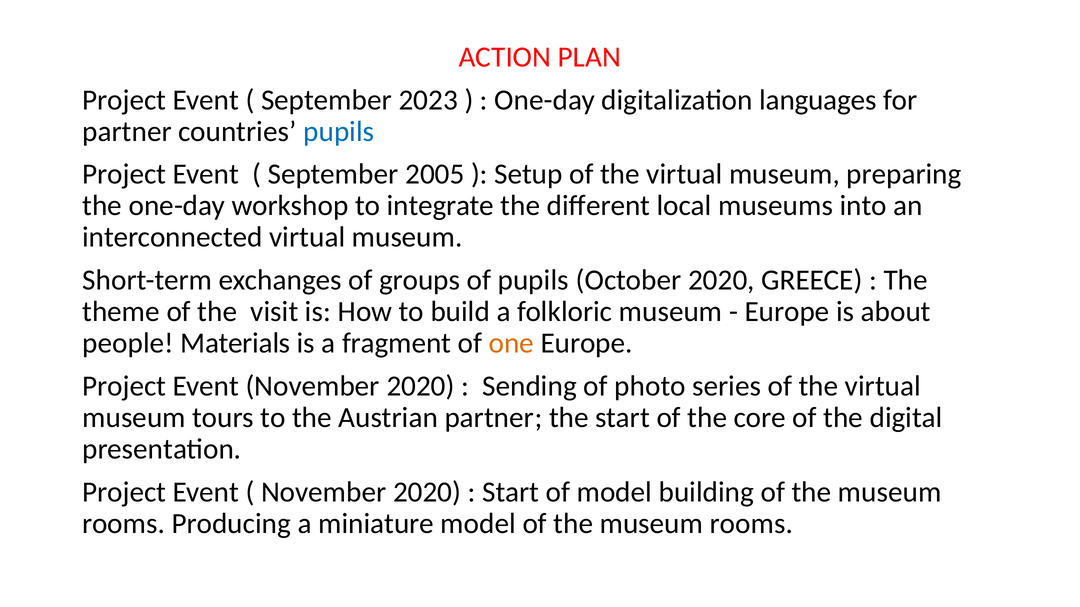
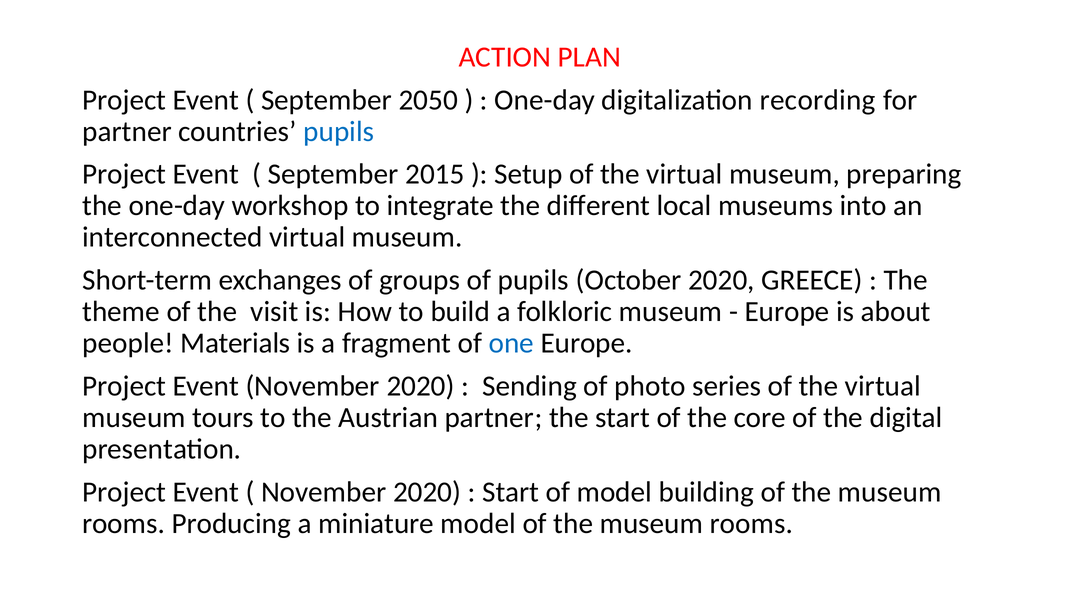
2023: 2023 -> 2050 (428, 100)
languages: languages -> recording (818, 100)
2005: 2005 -> 2015 (435, 174)
one colour: orange -> blue (511, 343)
